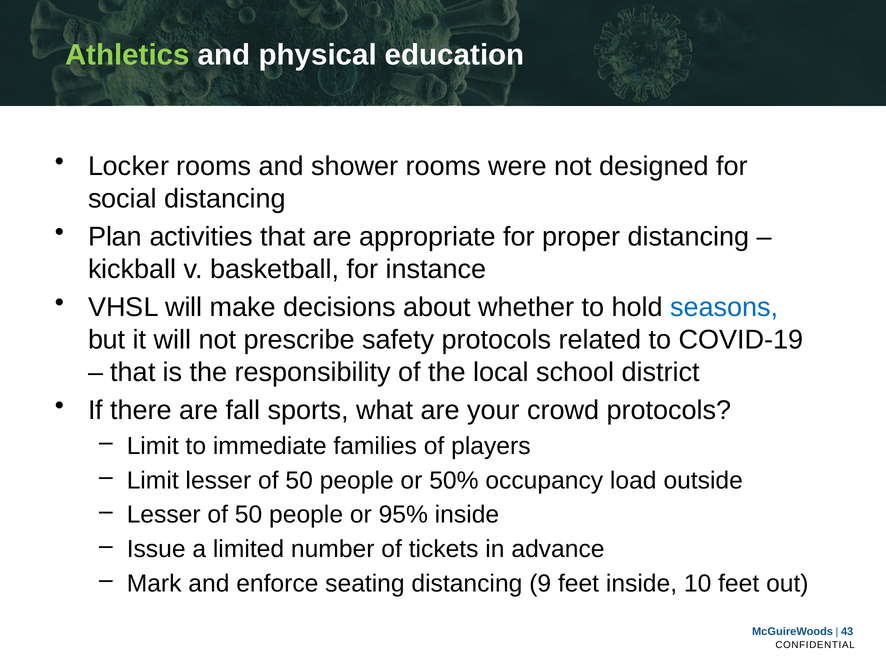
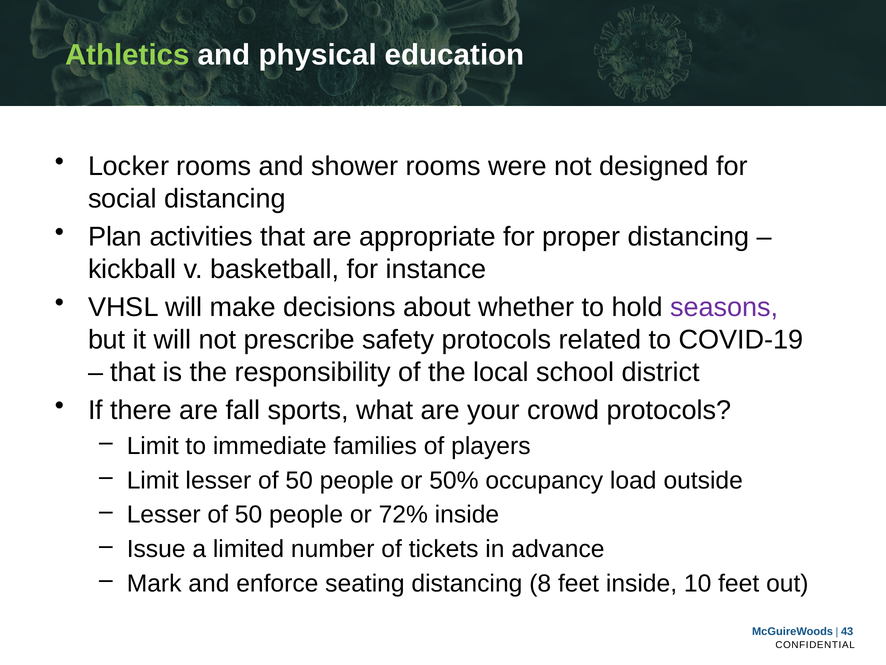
seasons colour: blue -> purple (724, 307)
95%: 95% -> 72% (403, 514)
9: 9 -> 8 (540, 583)
